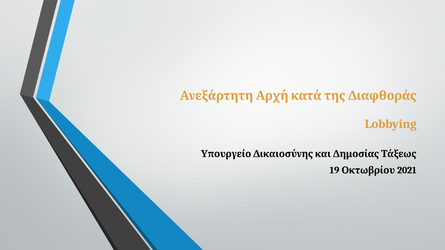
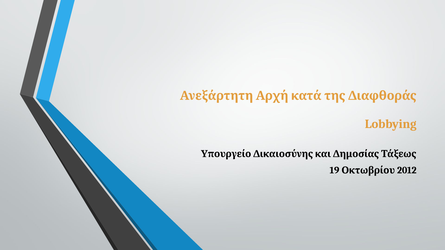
2021: 2021 -> 2012 (407, 170)
